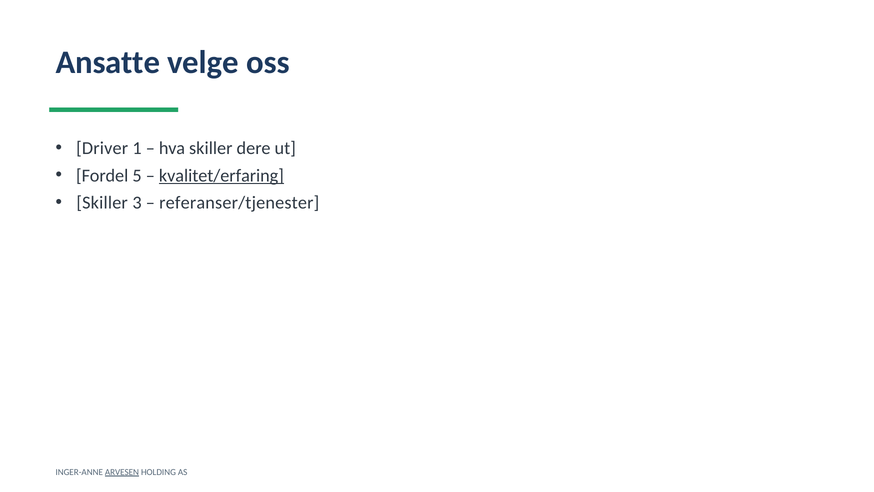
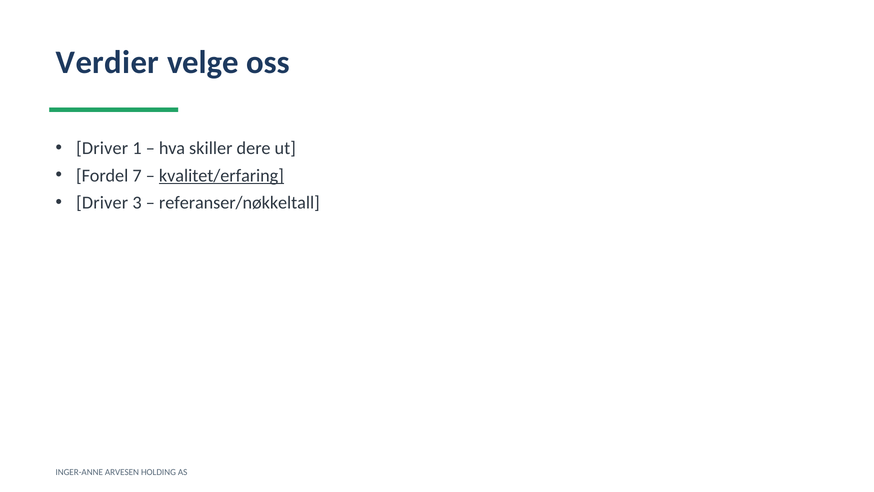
Ansatte: Ansatte -> Verdier (108, 62)
5: 5 -> 7 (137, 175)
Skiller: Skiller -> Driver (102, 203)
referanser/tjenester: referanser/tjenester -> referanser/nøkkeltall (239, 203)
ARVESEN underline: present -> none (122, 472)
